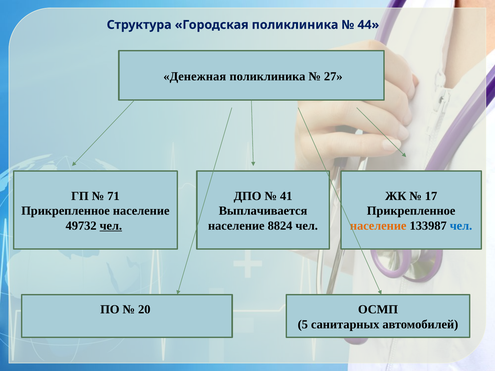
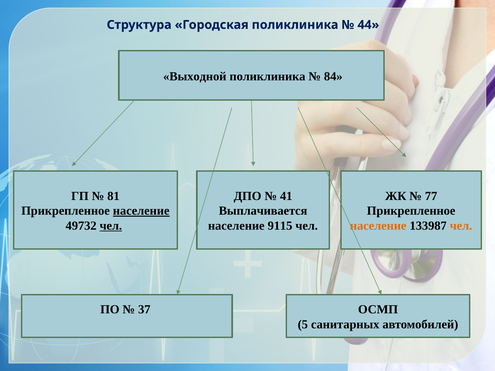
Денежная: Денежная -> Выходной (195, 76)
27: 27 -> 84 (333, 76)
71: 71 -> 81 (113, 196)
17: 17 -> 77 (431, 196)
население underline: none -> present (141, 211)
8824: 8824 -> 9115 (280, 226)
чел colour: blue -> orange (461, 226)
20: 20 -> 37 (144, 310)
